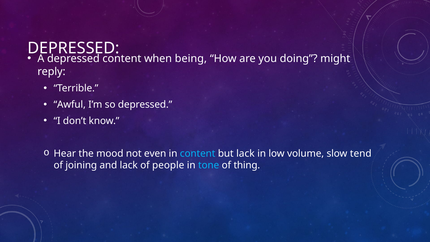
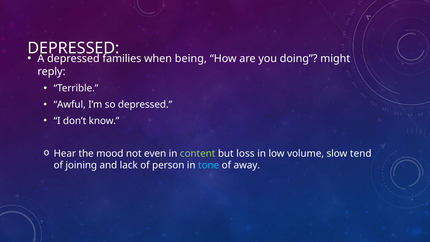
content: content -> families (122, 59)
content colour: light blue -> light green (198, 153)
but lack: lack -> loss (245, 153)
people: people -> person (168, 165)
thing: thing -> away (247, 165)
